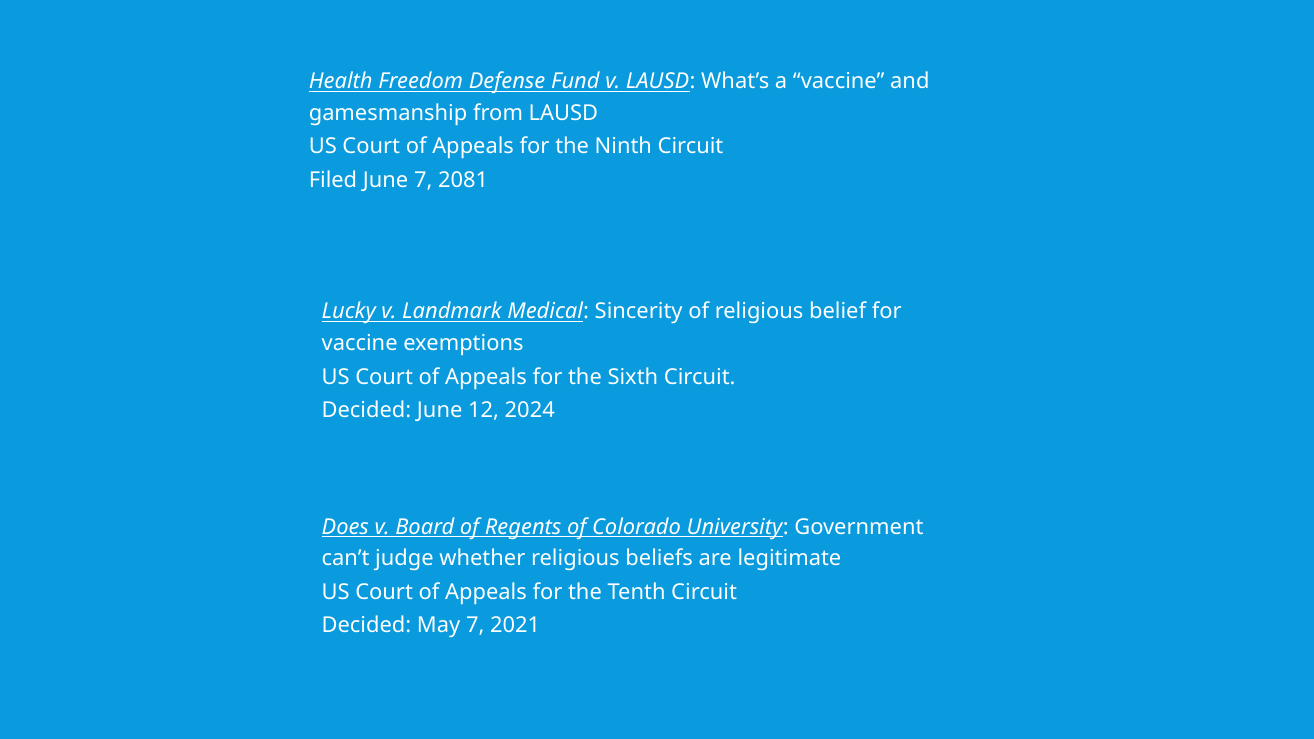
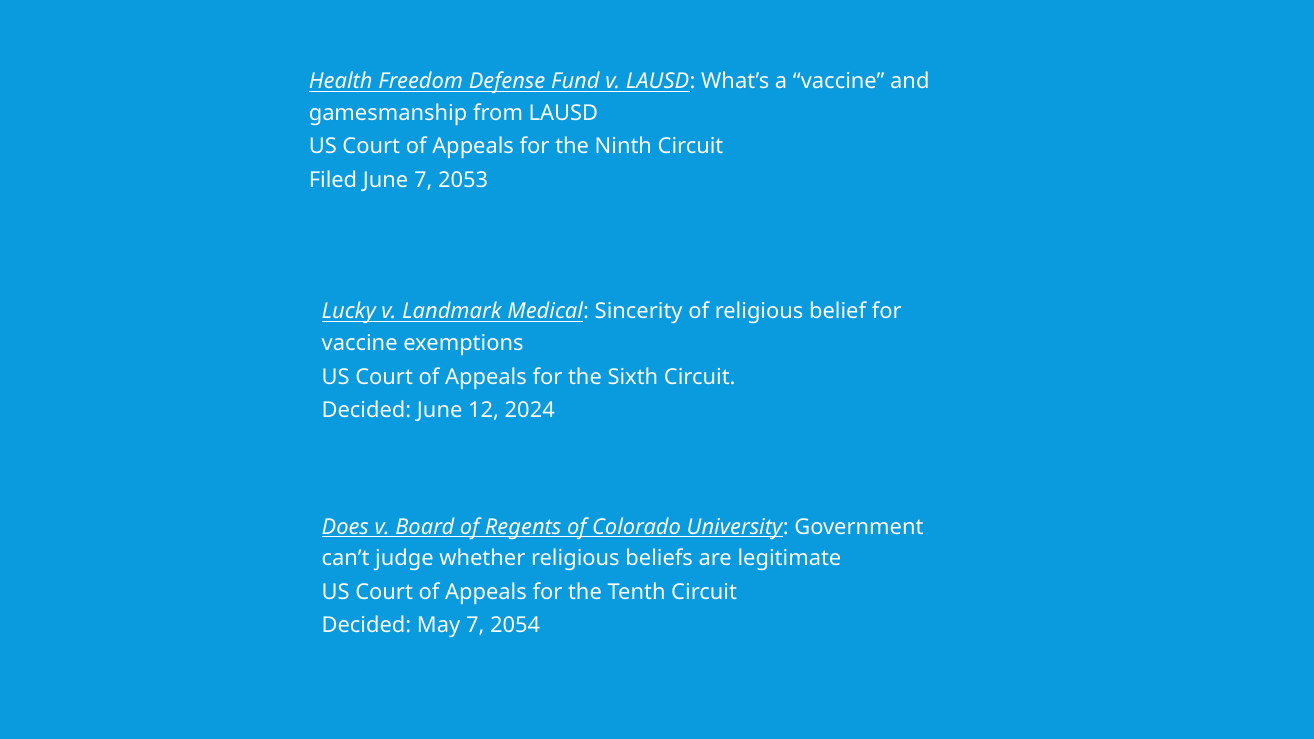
2081: 2081 -> 2053 (463, 180)
2021: 2021 -> 2054 (515, 626)
